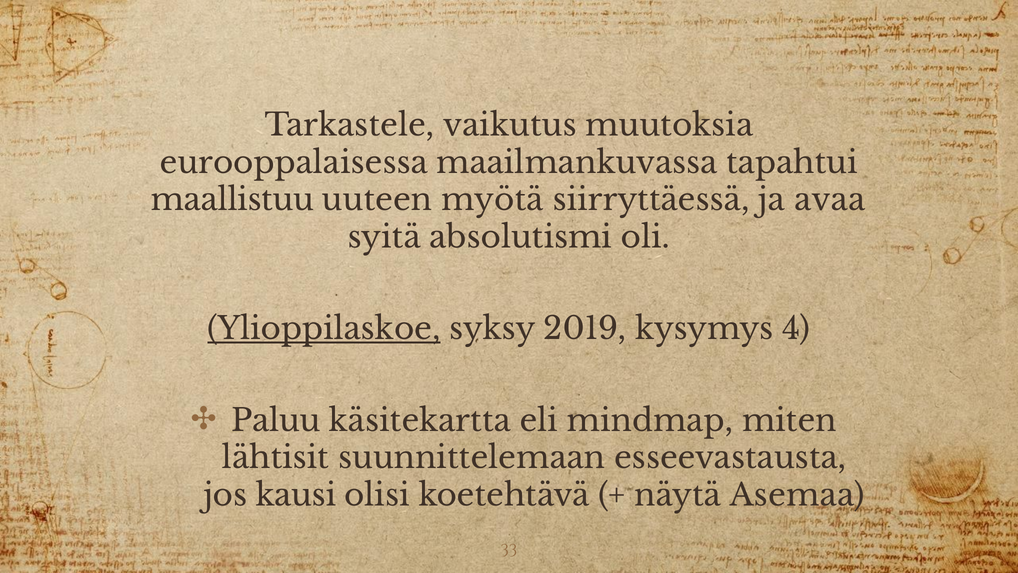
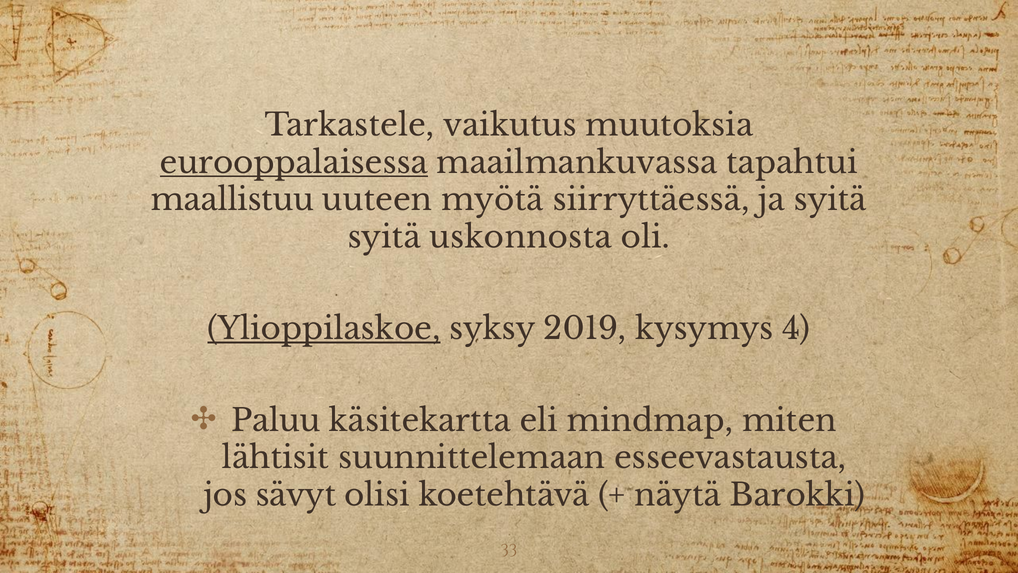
eurooppalaisessa underline: none -> present (294, 163)
ja avaa: avaa -> syitä (830, 200)
absolutismi: absolutismi -> uskonnosta (521, 237)
kausi: kausi -> sävyt (296, 495)
Asemaa: Asemaa -> Barokki (797, 495)
